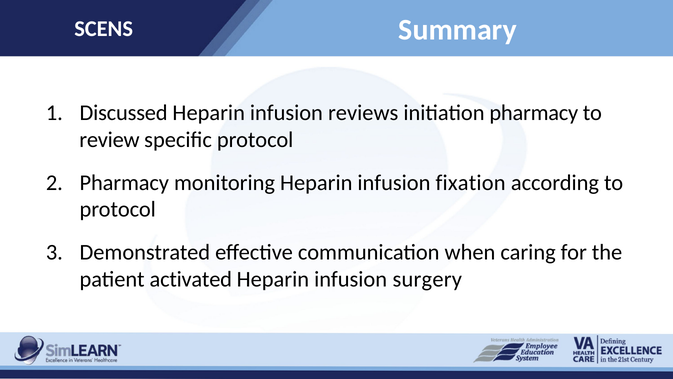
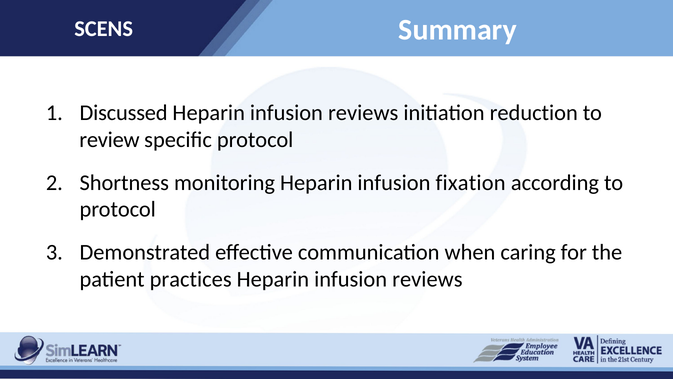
initiation pharmacy: pharmacy -> reduction (534, 113)
Pharmacy: Pharmacy -> Shortness (124, 182)
activated: activated -> practices (191, 279)
surgery: surgery -> reviews (427, 279)
